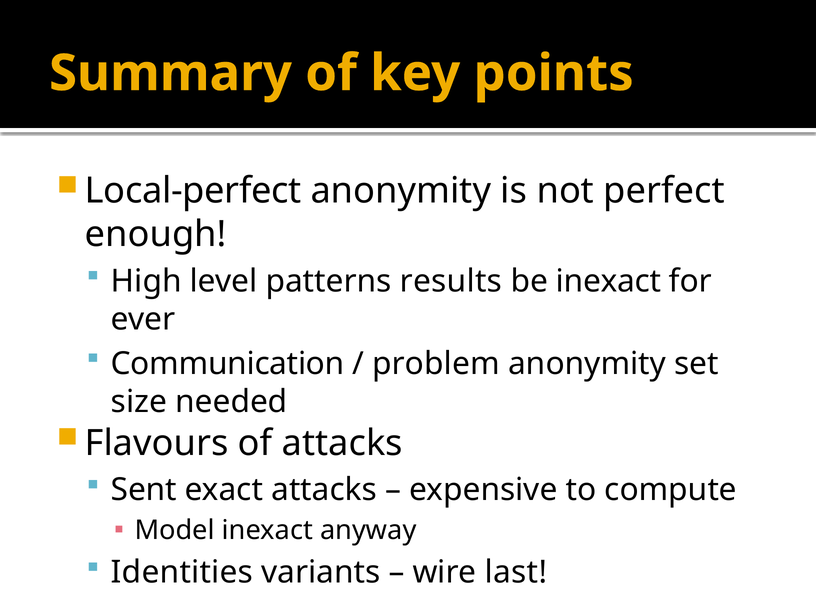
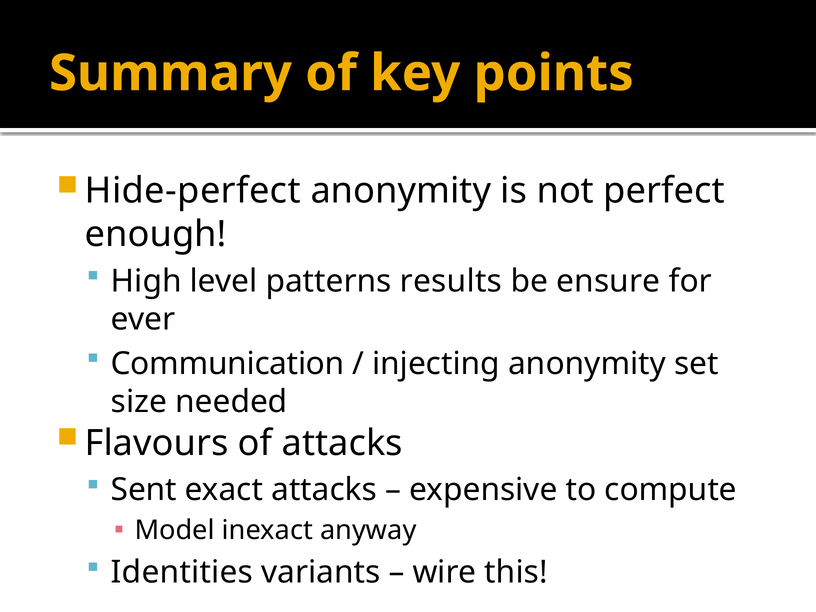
Local-perfect: Local-perfect -> Hide-perfect (193, 191)
be inexact: inexact -> ensure (608, 281)
problem: problem -> injecting (436, 364)
last: last -> this (516, 572)
